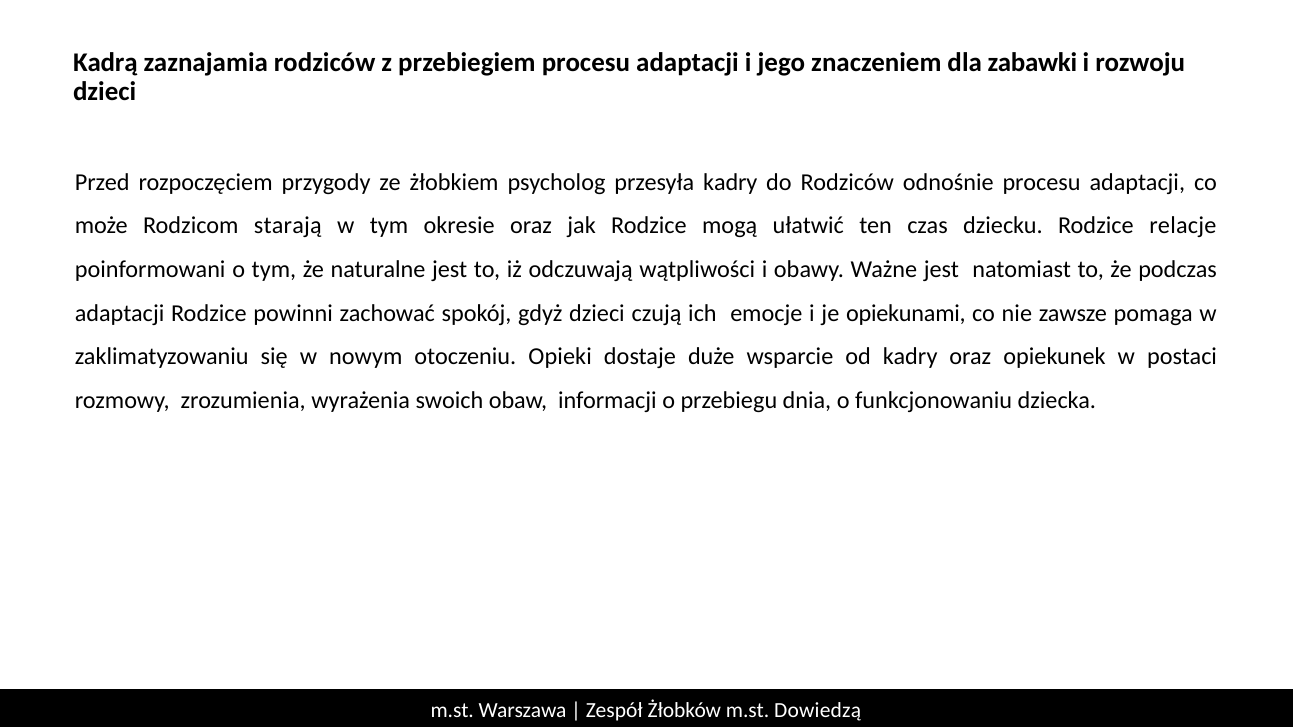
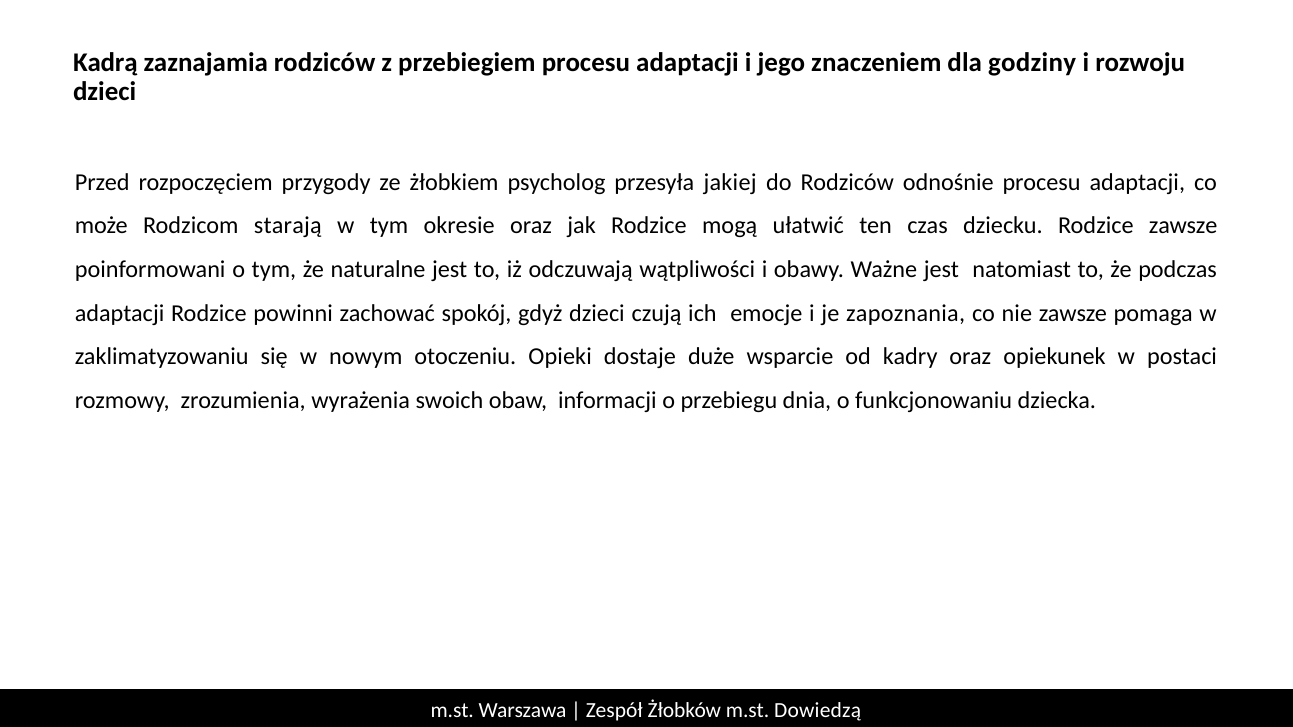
zabawki: zabawki -> godziny (1032, 63)
przesyła kadry: kadry -> jakiej (730, 182)
Rodzice relacje: relacje -> zawsze (1183, 226)
opiekunami: opiekunami -> zapoznania (906, 313)
